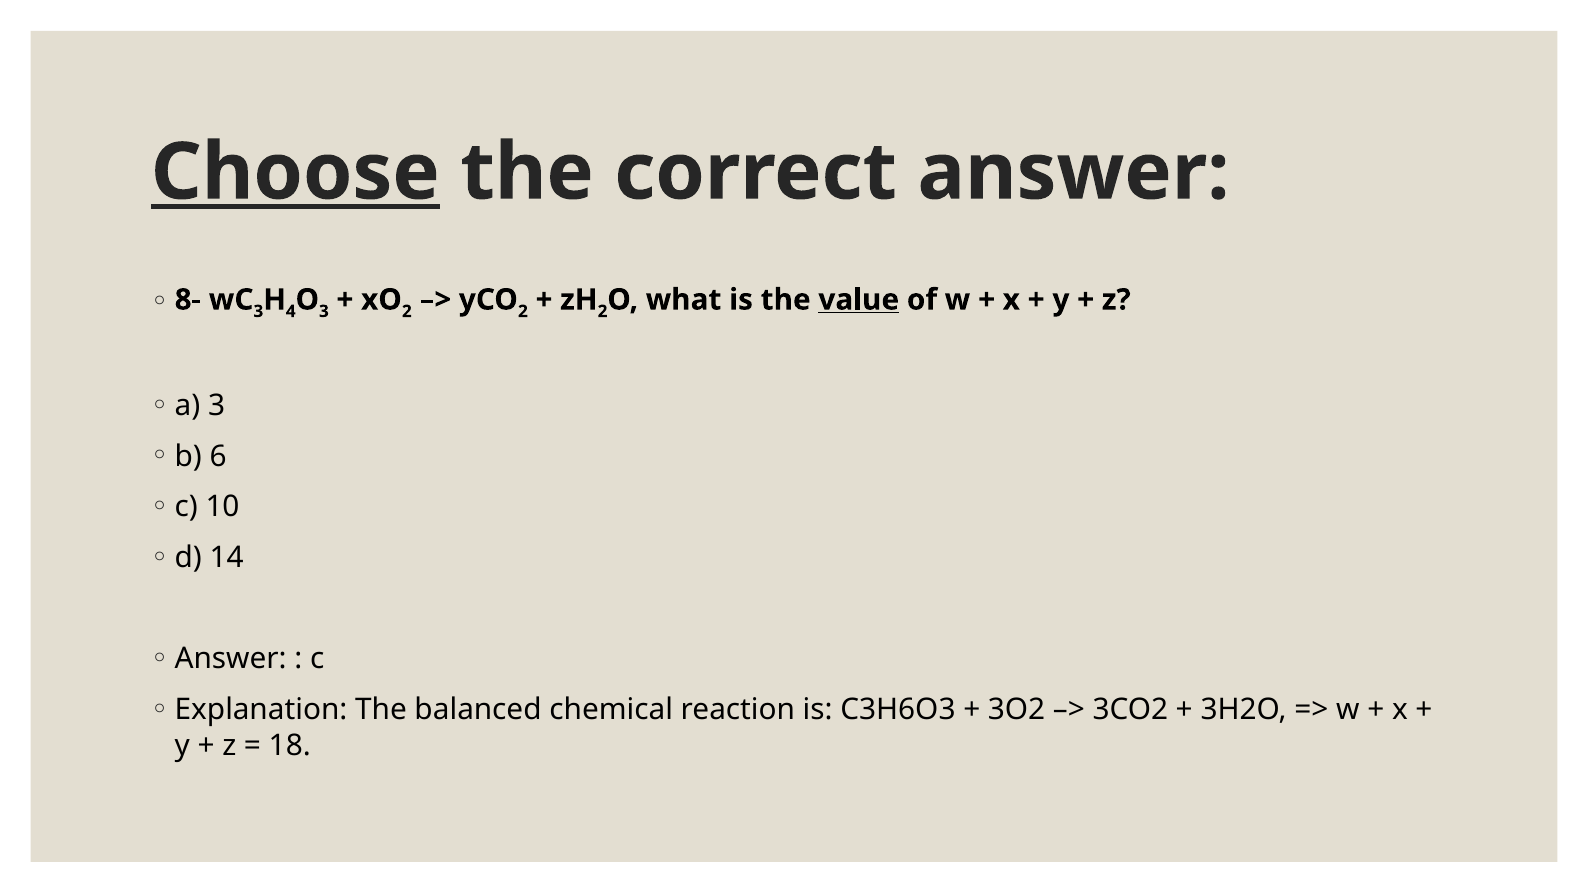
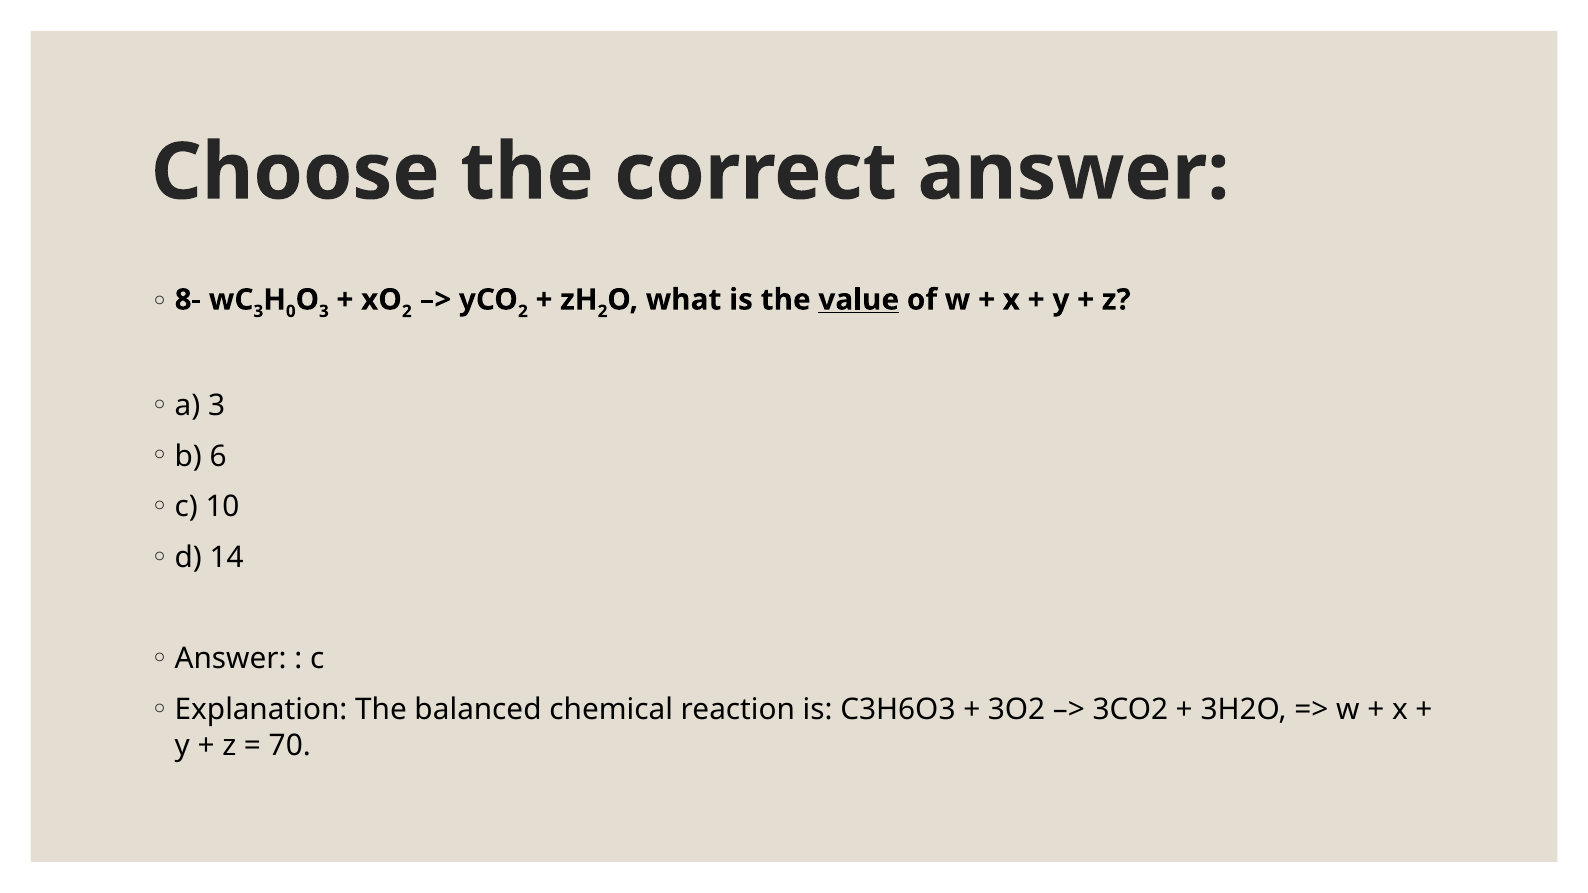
Choose underline: present -> none (295, 173)
4: 4 -> 0 (291, 311)
18: 18 -> 70 (290, 746)
